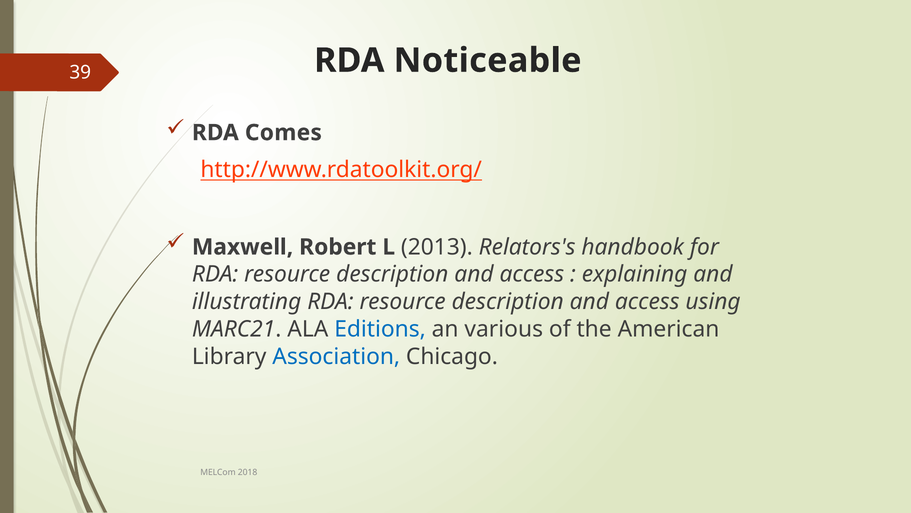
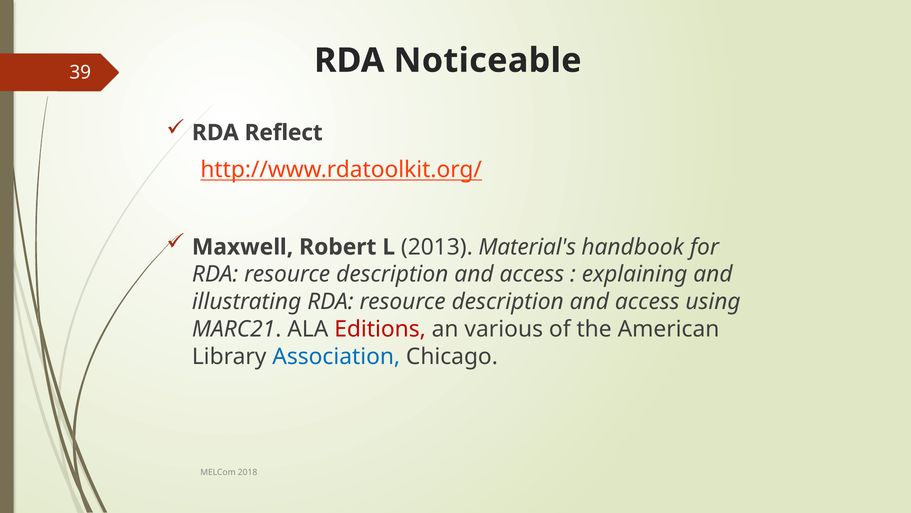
Comes: Comes -> Reflect (284, 133)
Relators's: Relators's -> Material's (527, 247)
Editions colour: blue -> red (380, 329)
